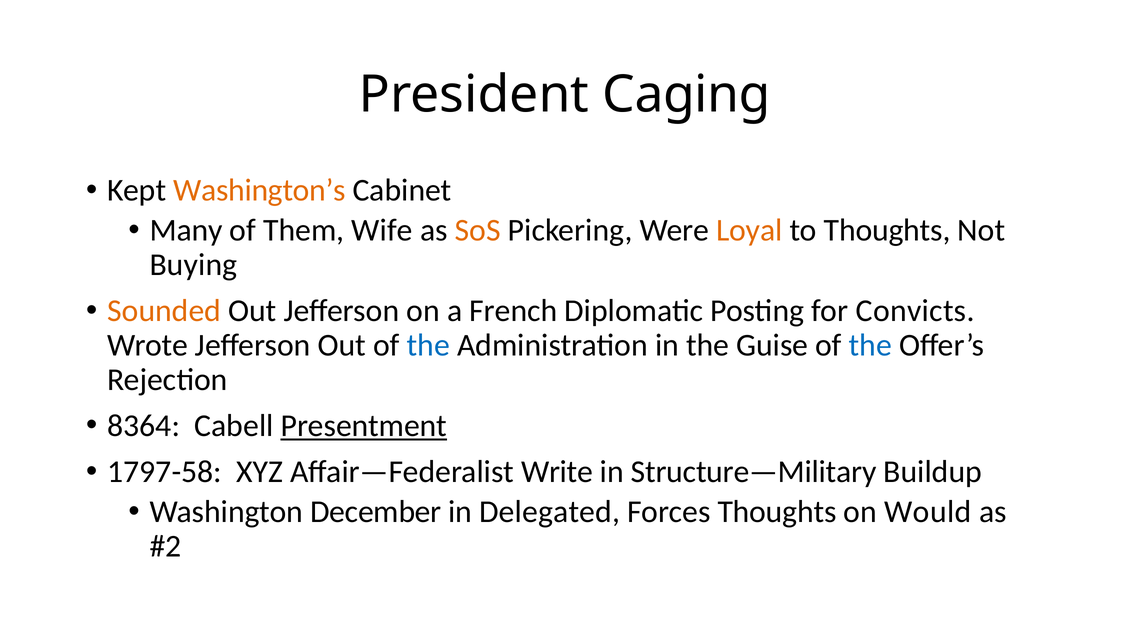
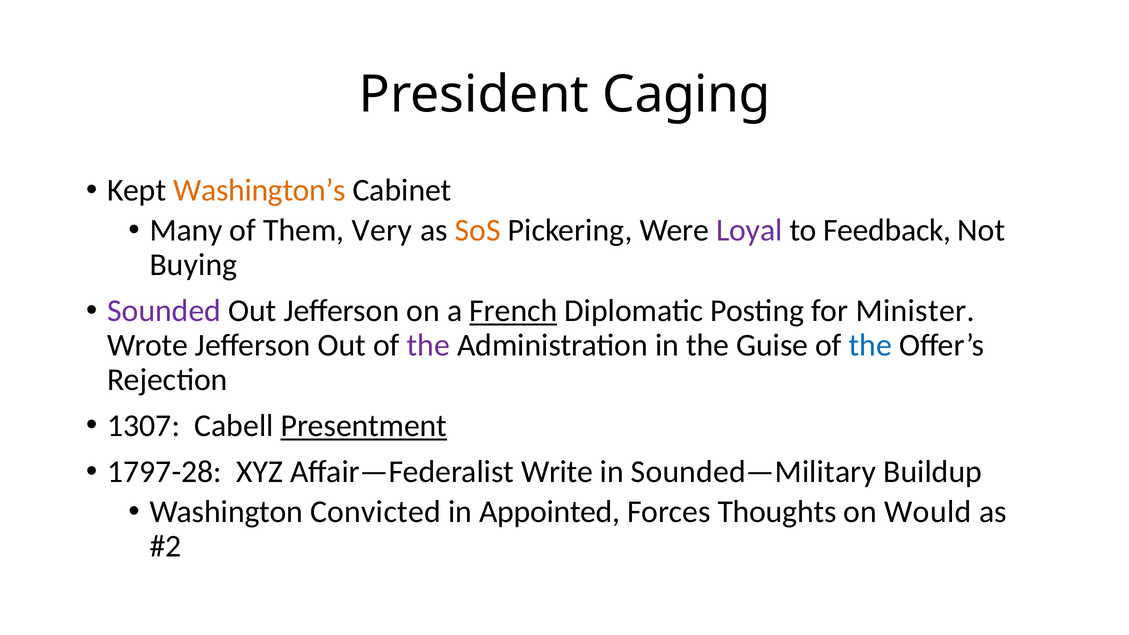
Wife: Wife -> Very (382, 230)
Loyal colour: orange -> purple (749, 230)
to Thoughts: Thoughts -> Feedback (887, 230)
Sounded colour: orange -> purple (164, 311)
French underline: none -> present (513, 311)
Convicts: Convicts -> Minister (915, 311)
the colour: blue -> purple (428, 345)
8364: 8364 -> 1307 (144, 426)
1797-58: 1797-58 -> 1797-28 (165, 472)
Structure—Military: Structure—Military -> Sounded—Military (753, 472)
December: December -> Convicted (376, 512)
Delegated: Delegated -> Appointed (550, 512)
